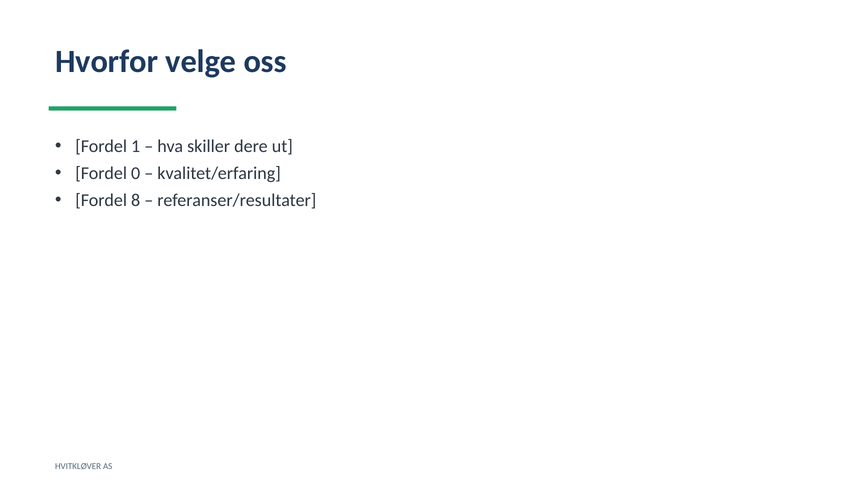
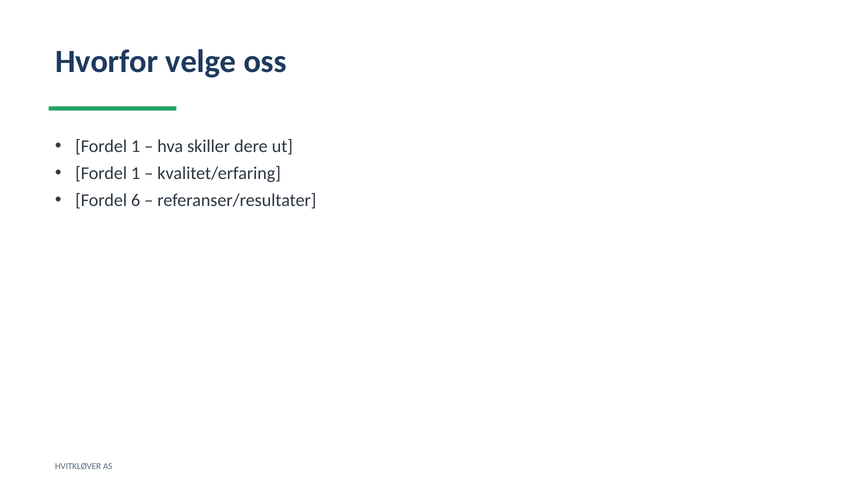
0: 0 -> 1 (136, 174)
8: 8 -> 6 (136, 201)
